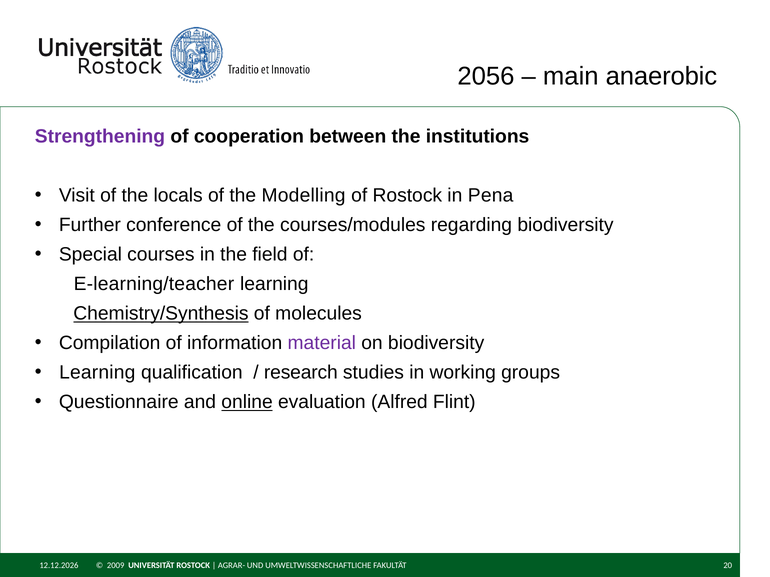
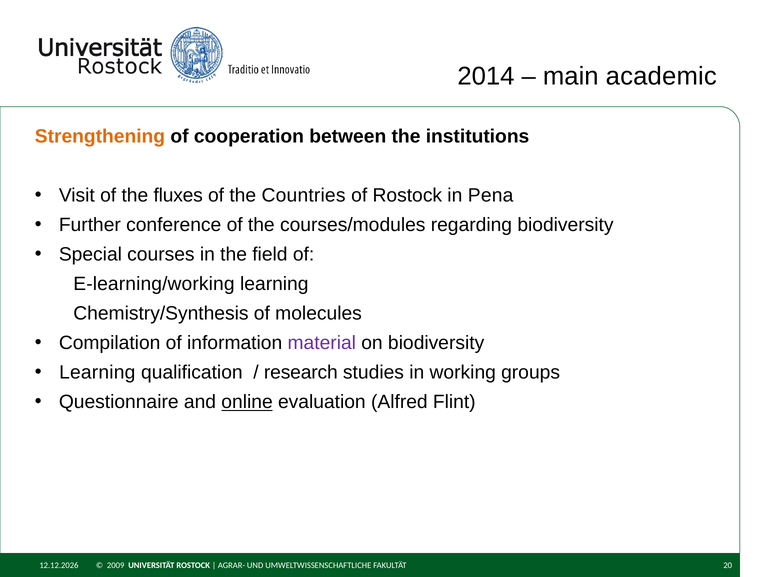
2056: 2056 -> 2014 (486, 76)
anaerobic: anaerobic -> academic (661, 76)
Strengthening colour: purple -> orange (100, 137)
locals: locals -> fluxes (178, 196)
Modelling: Modelling -> Countries (304, 196)
E-learning/teacher: E-learning/teacher -> E-learning/working (154, 284)
Chemistry/Synthesis underline: present -> none (161, 314)
